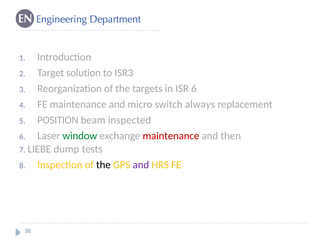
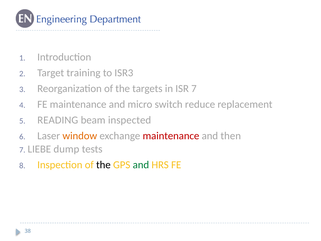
solution: solution -> training (84, 73)
ISR 6: 6 -> 7 (194, 89)
always: always -> reduce (200, 104)
POSITION: POSITION -> READING (58, 120)
window colour: green -> orange (80, 136)
and colour: purple -> green (141, 165)
